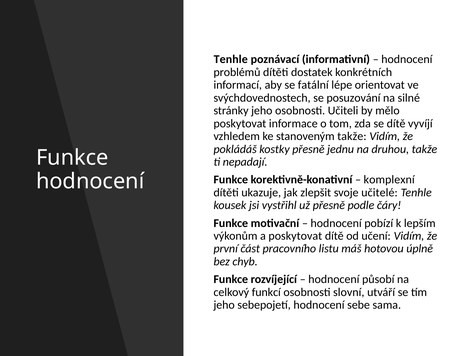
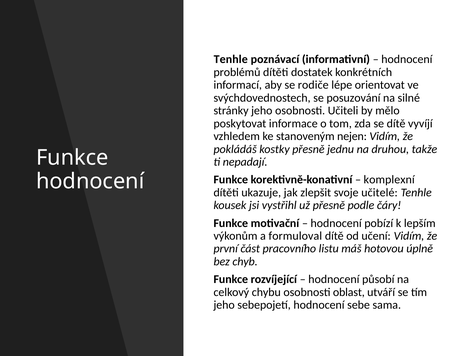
fatální: fatální -> rodiče (313, 85)
stanoveným takže: takže -> nejen (352, 136)
a poskytovat: poskytovat -> formuloval (295, 236)
funkcí: funkcí -> chybu (266, 292)
slovní: slovní -> oblast (349, 292)
